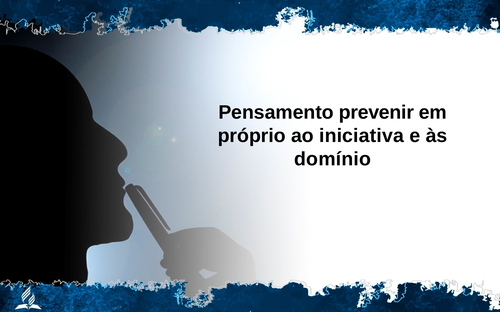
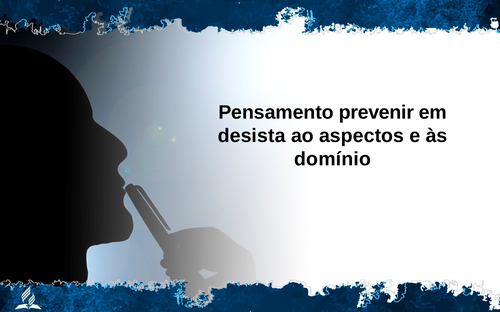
próprio: próprio -> desista (252, 136)
iniciativa: iniciativa -> aspectos (362, 136)
